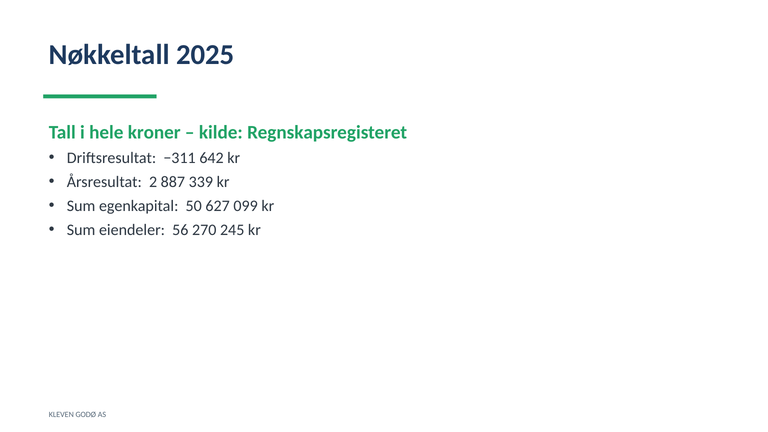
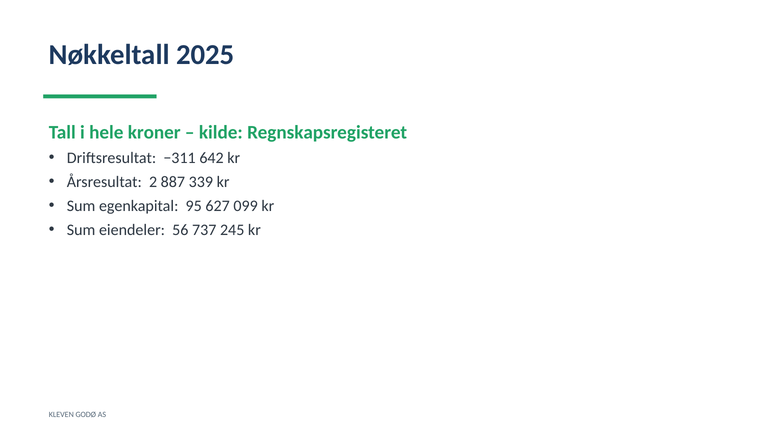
50: 50 -> 95 (194, 206)
270: 270 -> 737 (204, 230)
